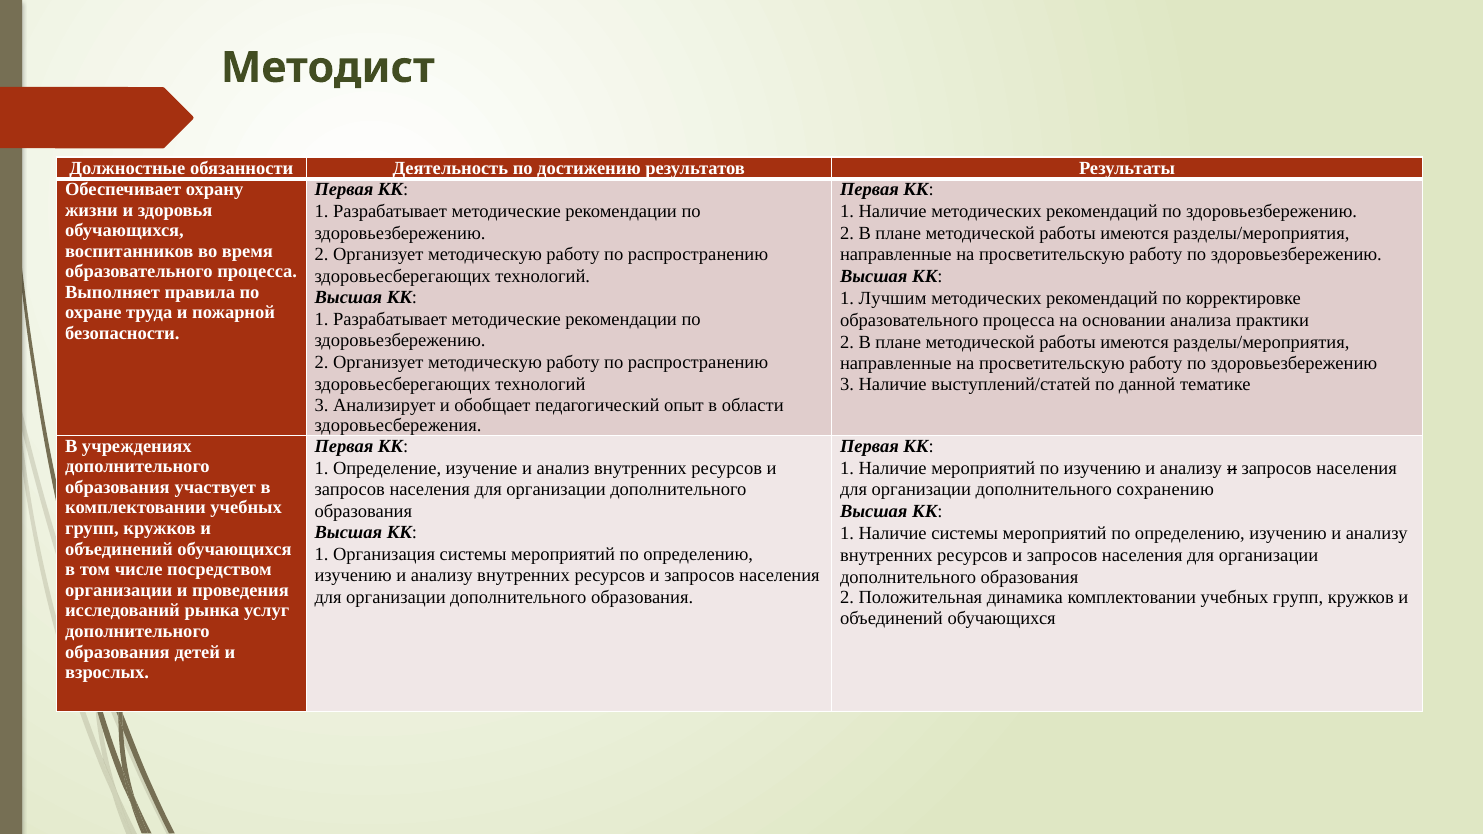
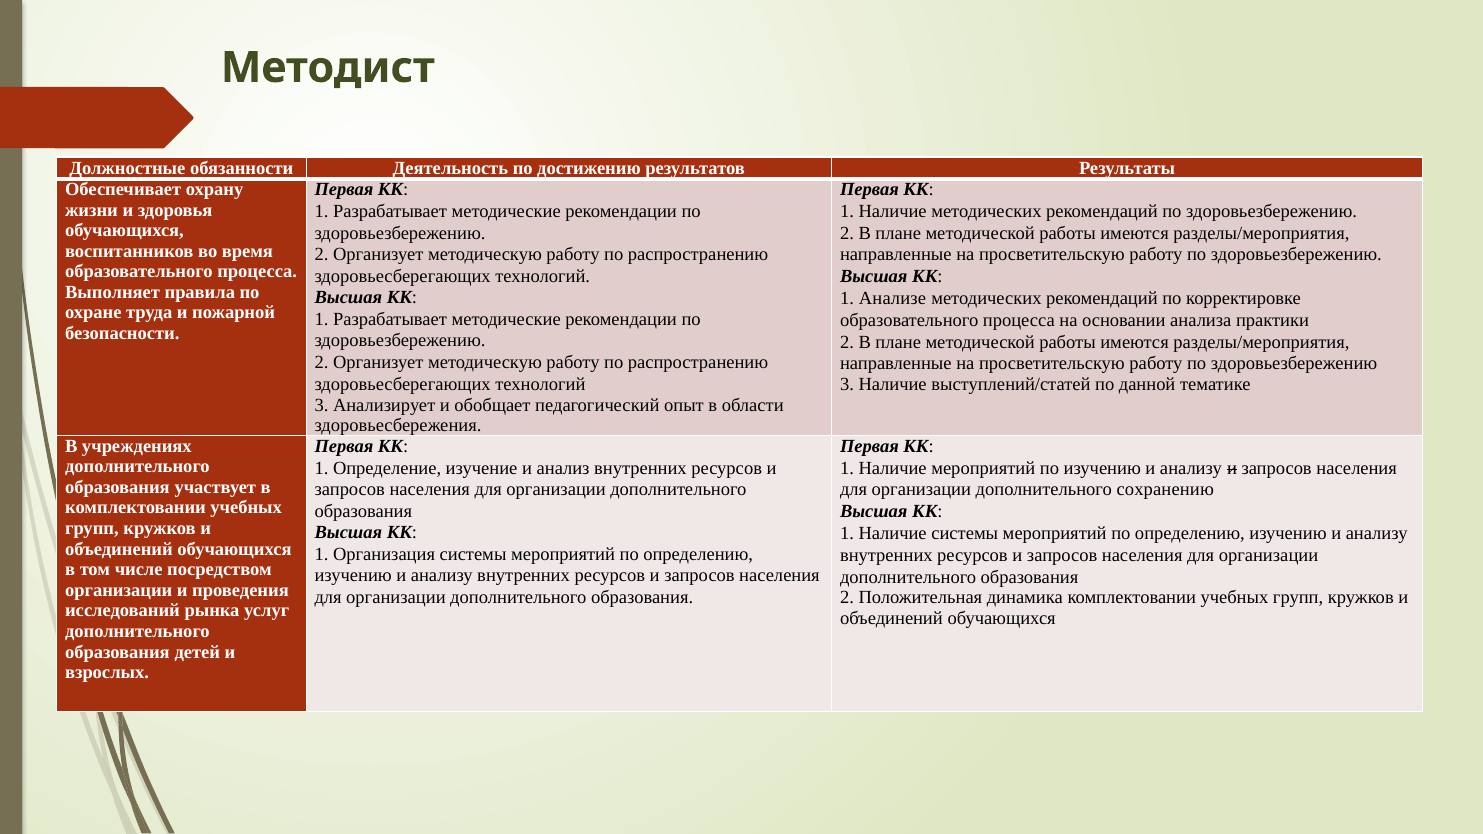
Лучшим: Лучшим -> Анализе (893, 298)
